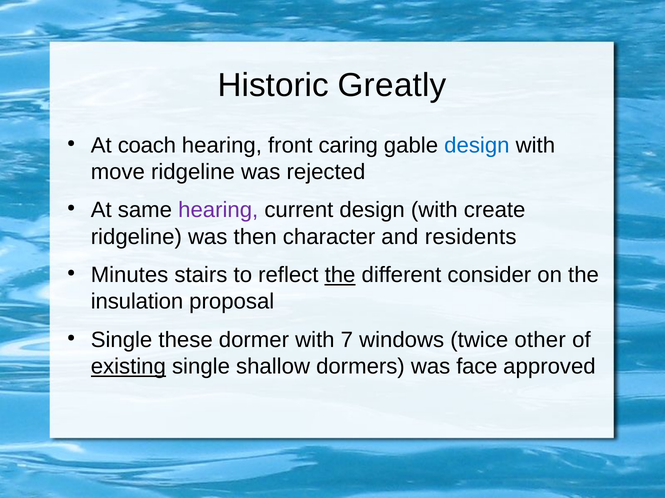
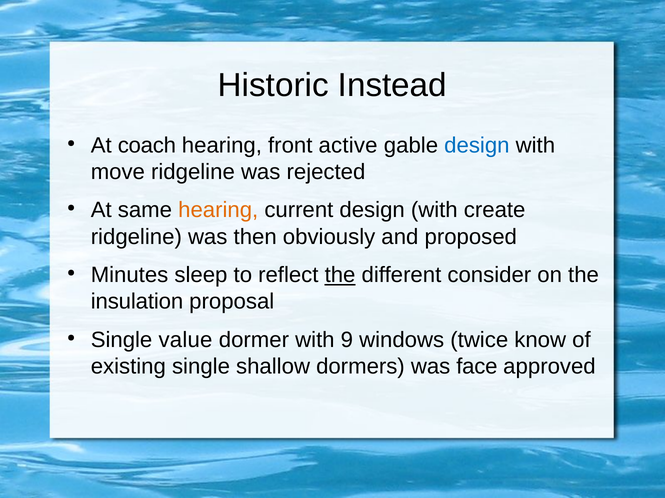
Greatly: Greatly -> Instead (392, 85)
caring: caring -> active (348, 145)
hearing colour: purple -> orange (218, 211)
character: character -> obviously (329, 237)
residents: residents -> proposed (471, 237)
stairs: stairs -> sleep (201, 276)
these: these -> value (185, 341)
7: 7 -> 9 (347, 341)
other: other -> know (540, 341)
existing underline: present -> none (128, 367)
